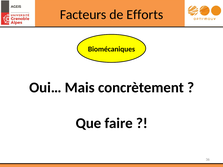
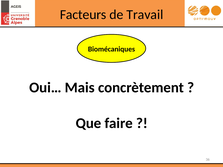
Efforts: Efforts -> Travail (145, 15)
